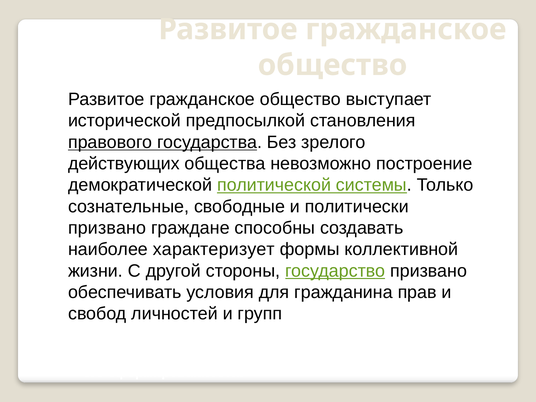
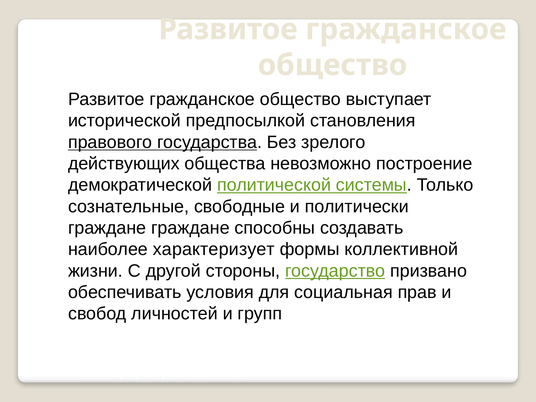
призвано: призвано -> граждане (107, 228)
гражданина: гражданина -> социальная (343, 292)
